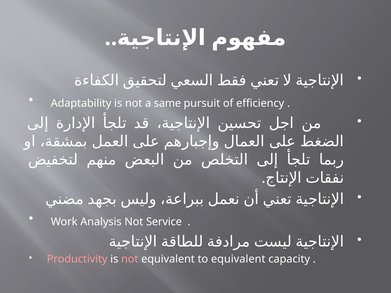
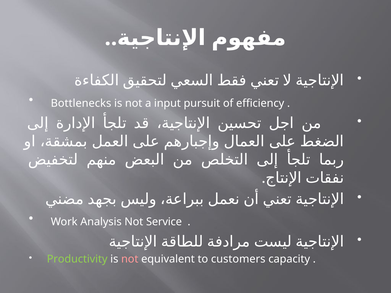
Adaptability: Adaptability -> Bottlenecks (81, 103)
same: same -> input (167, 103)
Productivity colour: pink -> light green (77, 259)
to equivalent: equivalent -> customers (238, 259)
